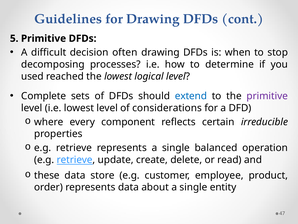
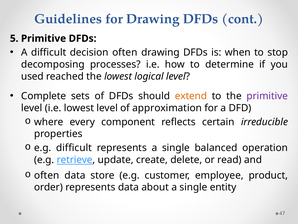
extend colour: blue -> orange (191, 96)
considerations: considerations -> approximation (167, 108)
retrieve: retrieve -> difficult (74, 147)
these: these -> often (47, 175)
